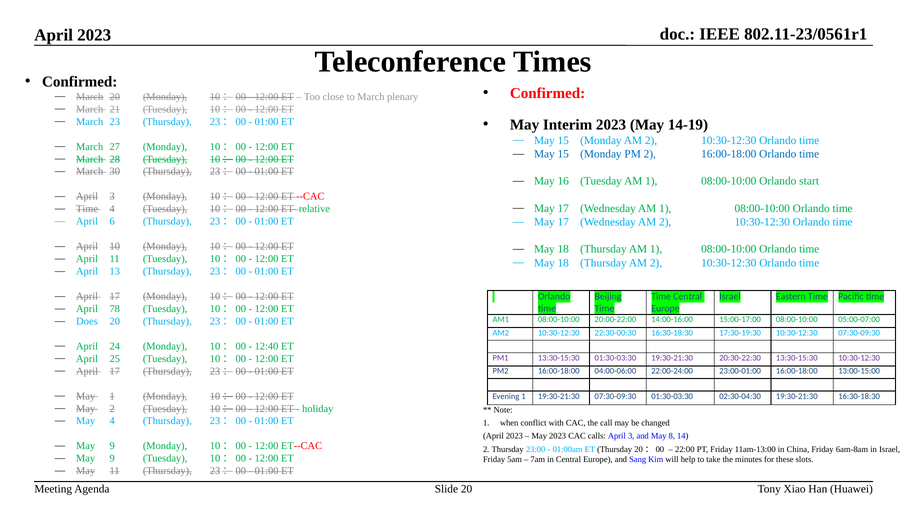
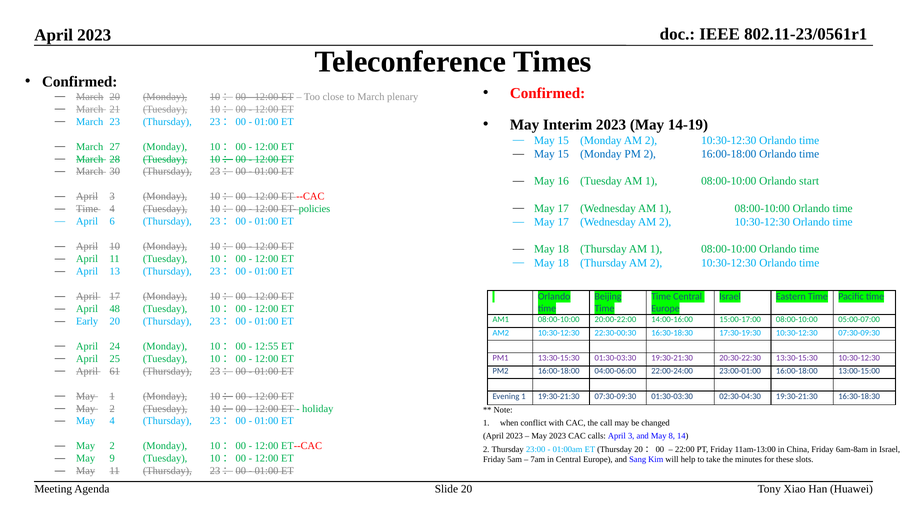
relative: relative -> policies (314, 209)
78: 78 -> 48 (115, 309)
Does: Does -> Early (87, 321)
12:40: 12:40 -> 12:55 (267, 346)
17: 17 -> 61 (115, 371)
9: 9 -> 2 (112, 446)
